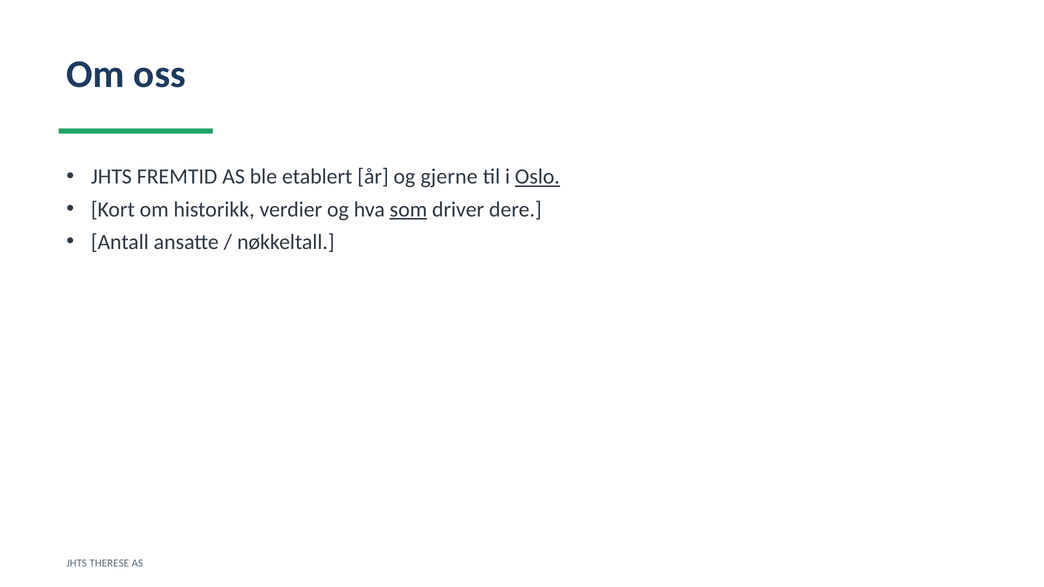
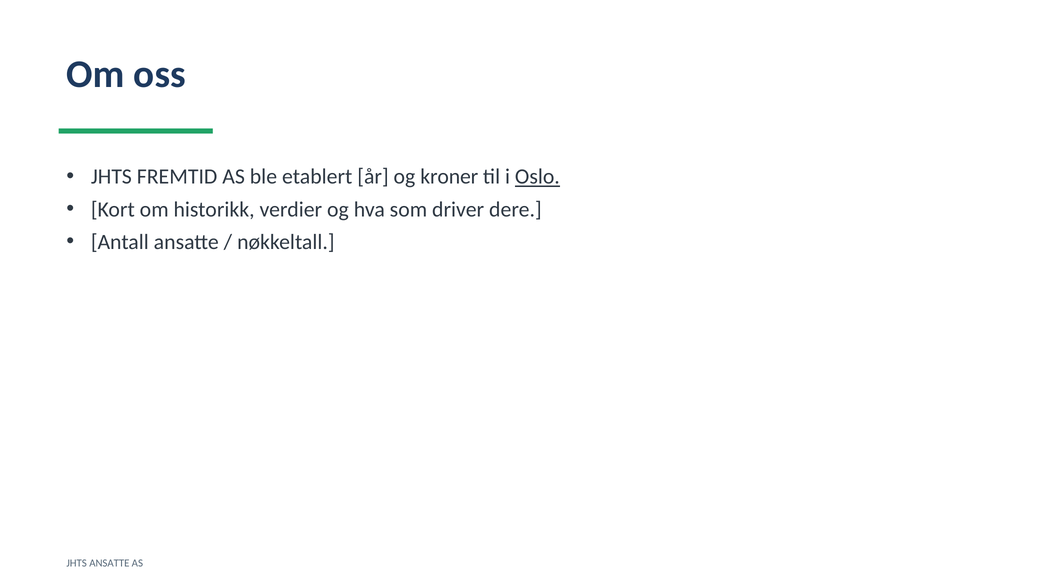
gjerne: gjerne -> kroner (449, 177)
som underline: present -> none (408, 209)
JHTS THERESE: THERESE -> ANSATTE (109, 563)
